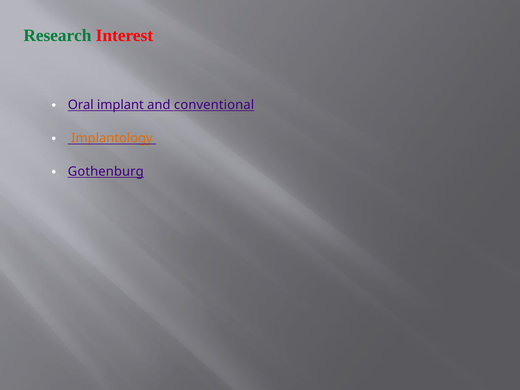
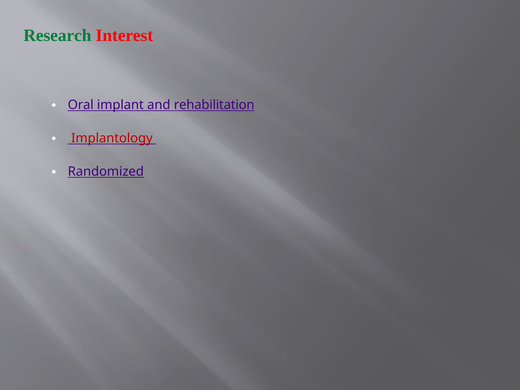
conventional: conventional -> rehabilitation (214, 105)
Implantology colour: orange -> red (112, 138)
Gothenburg: Gothenburg -> Randomized (106, 171)
